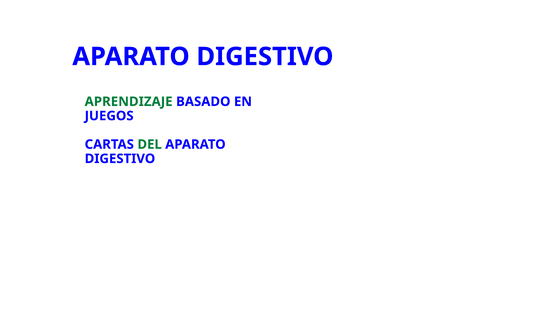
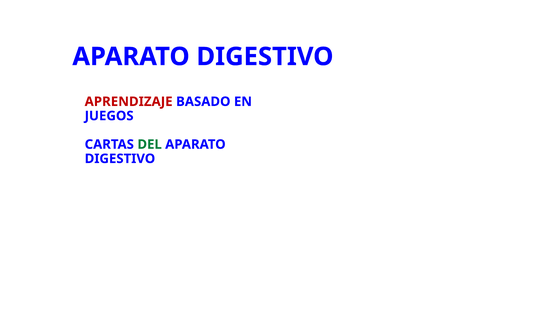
APRENDIZAJE colour: green -> red (129, 101)
